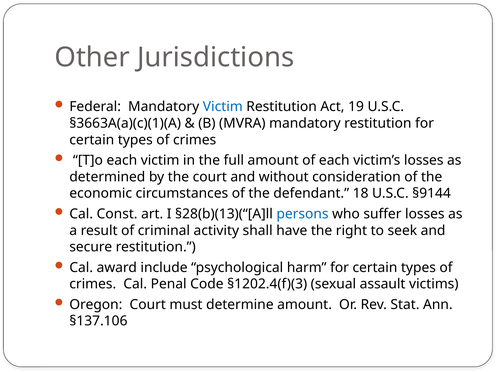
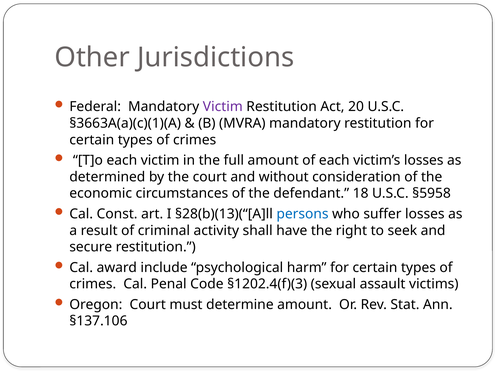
Victim colour: blue -> purple (223, 107)
19: 19 -> 20 (356, 107)
§9144: §9144 -> §5958 (432, 193)
